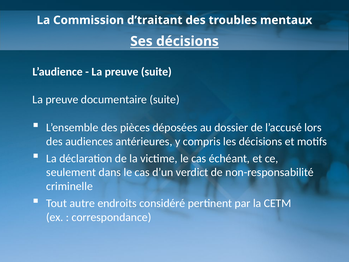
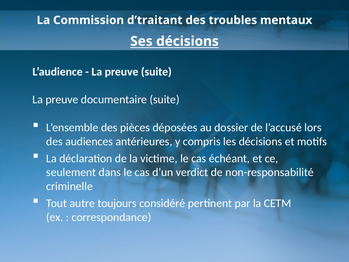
endroits: endroits -> toujours (117, 203)
